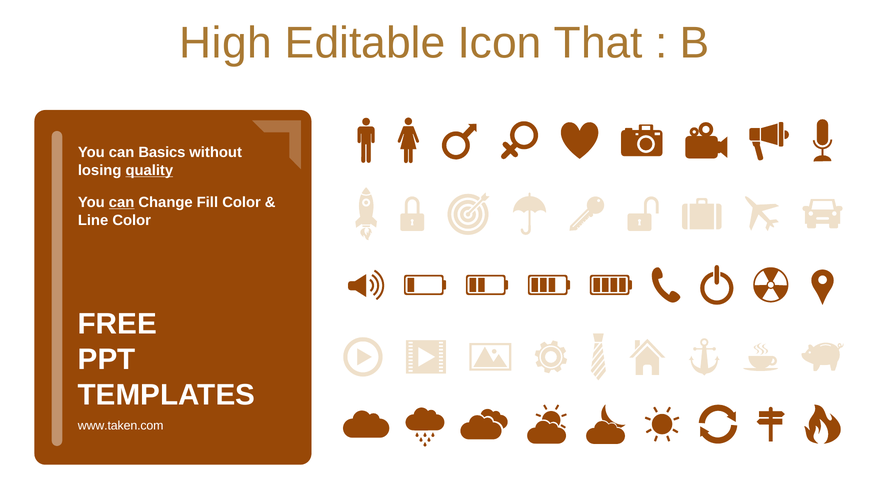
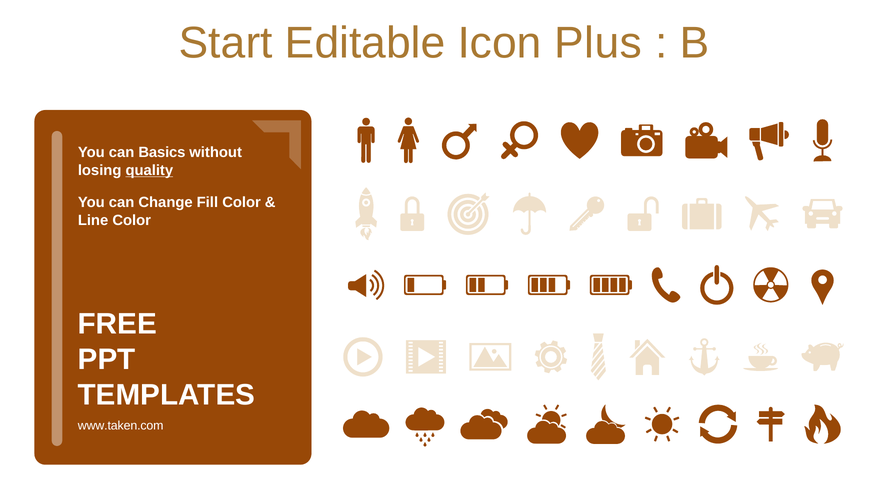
High: High -> Start (226, 43)
That: That -> Plus (598, 43)
can underline: present -> none (122, 202)
